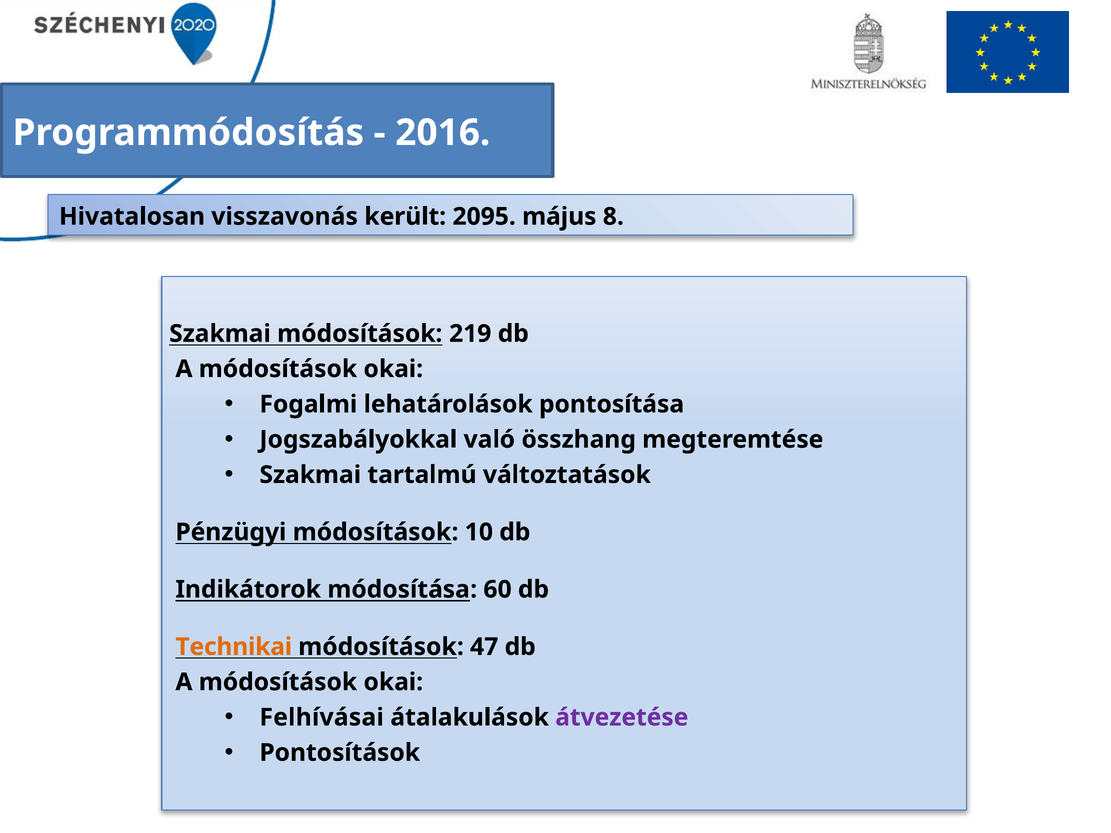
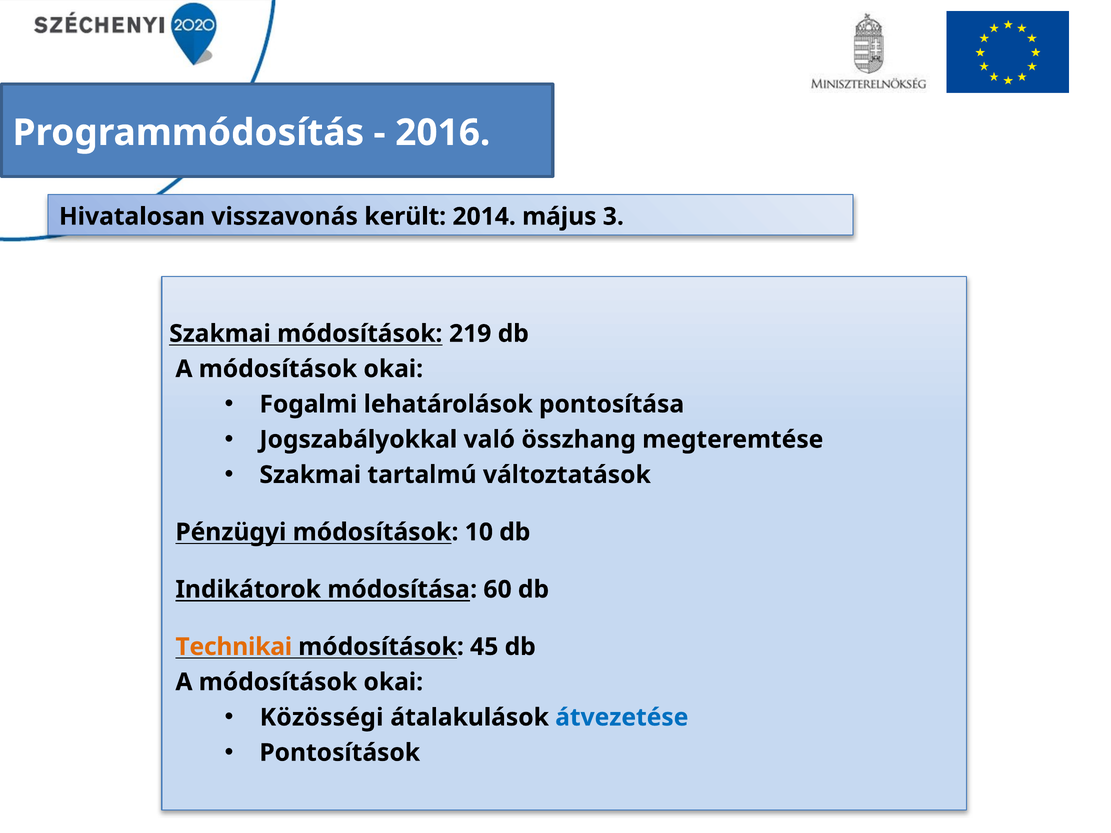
2095: 2095 -> 2014 (484, 217)
8: 8 -> 3 (613, 217)
47: 47 -> 45 (484, 647)
Felhívásai: Felhívásai -> Közösségi (322, 718)
átvezetése colour: purple -> blue (622, 718)
